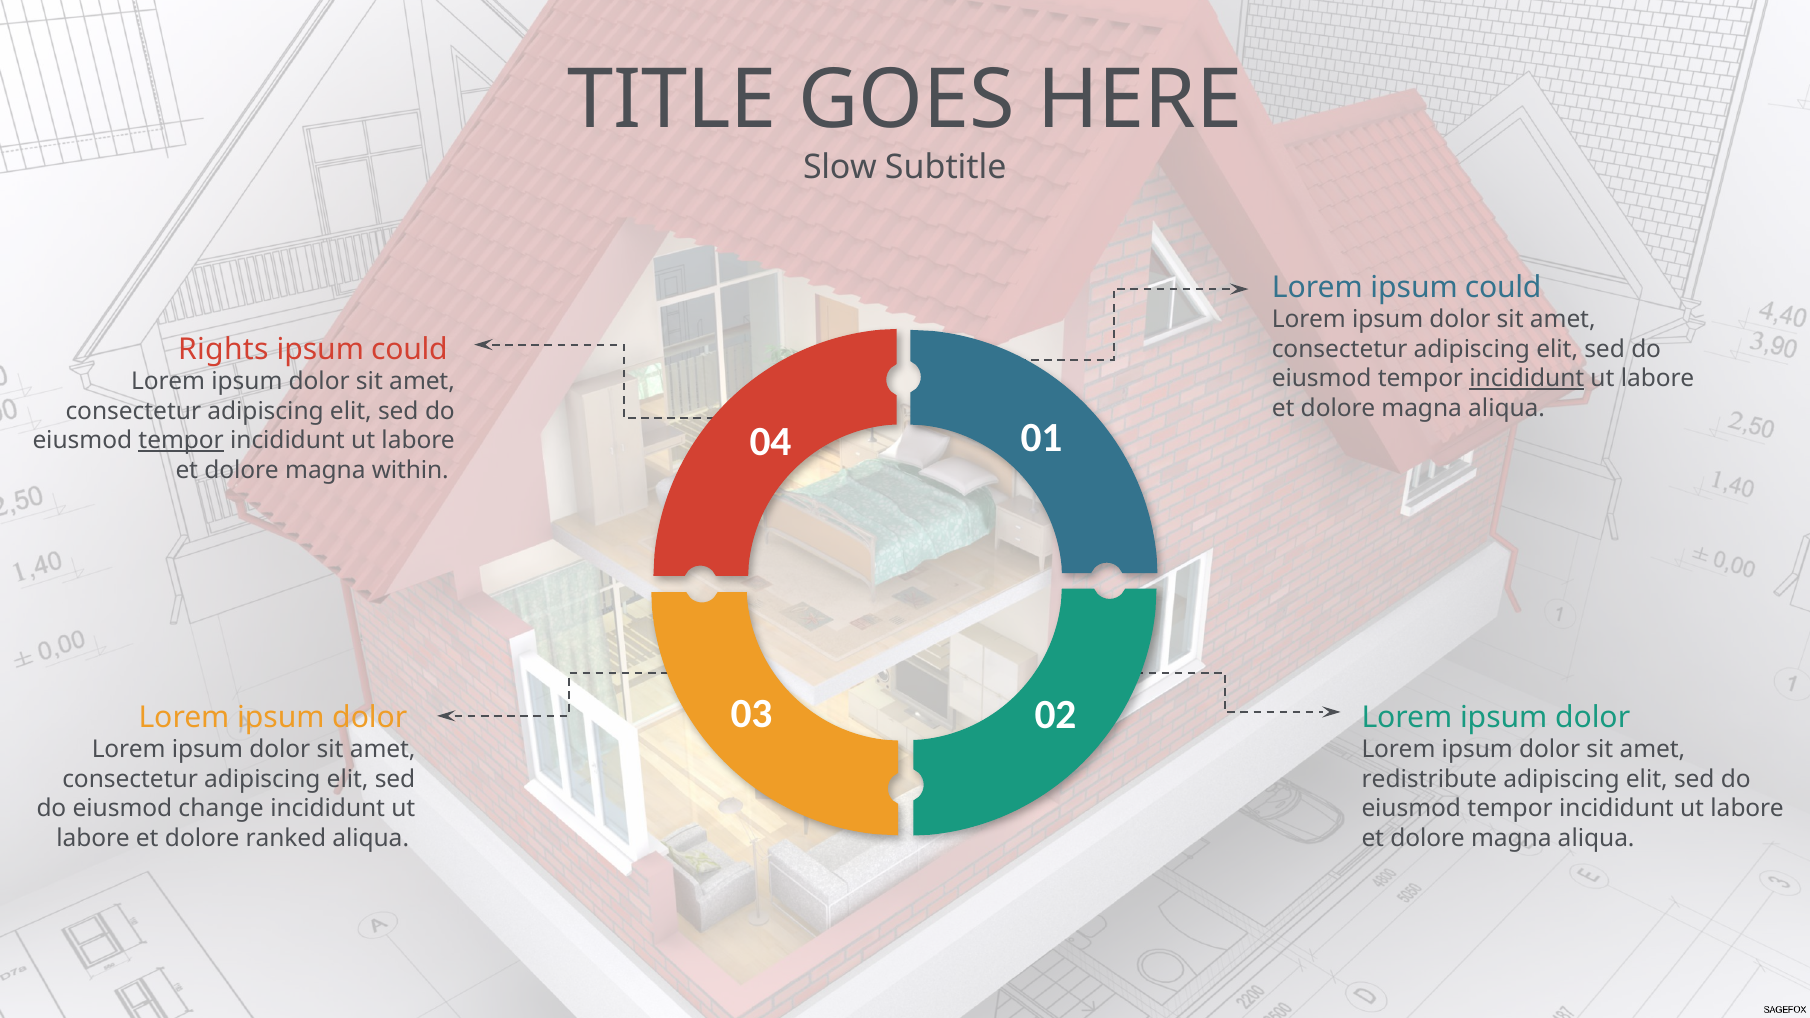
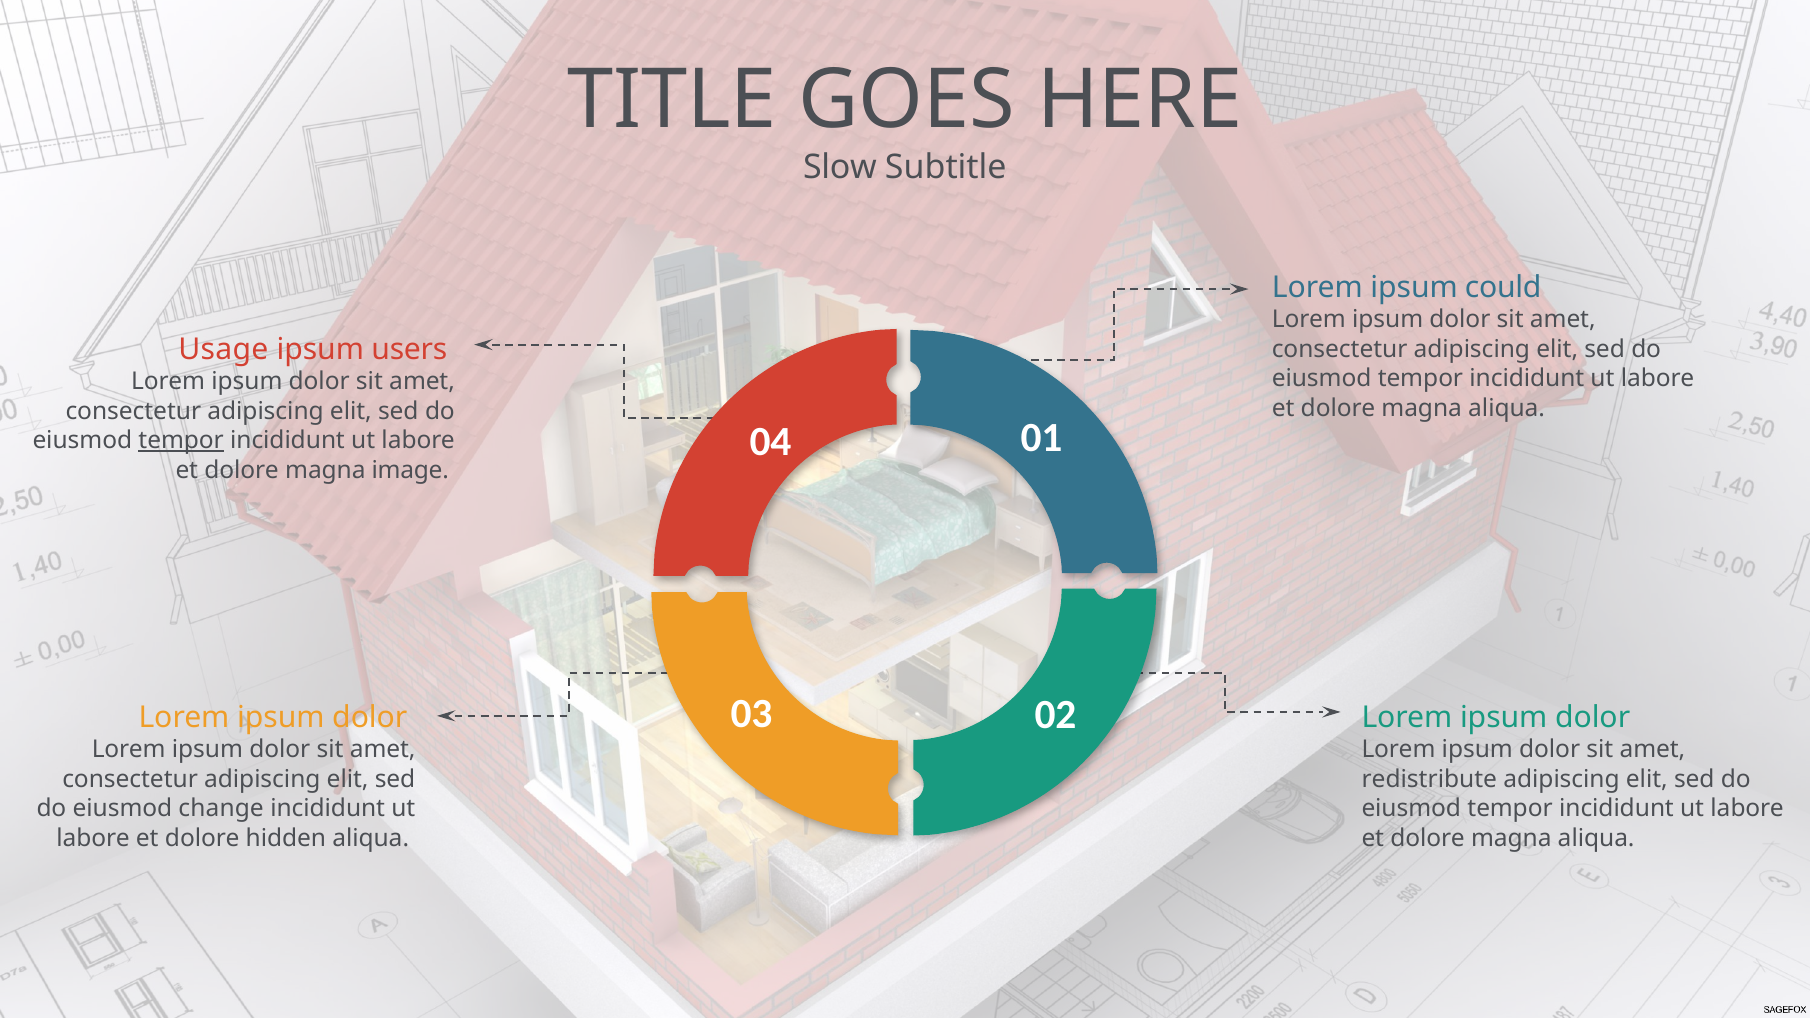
Rights: Rights -> Usage (223, 349)
could: could -> users (409, 349)
incididunt underline: present -> none (1527, 379)
within: within -> image (410, 470)
ranked: ranked -> hidden (286, 838)
